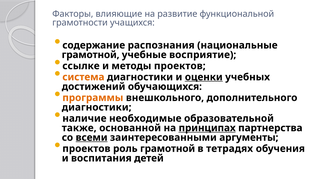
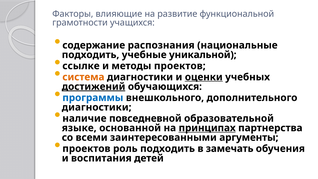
грамотной: грамотной -> подходить (91, 55)
восприятие: восприятие -> уникальной (203, 55)
достижений underline: none -> present (94, 87)
программы colour: orange -> blue (93, 98)
необходимые: необходимые -> повседневной (145, 118)
также: также -> языке (79, 128)
всеми underline: present -> none (92, 137)
роль грамотной: грамотной -> подходить (168, 149)
тетрадях: тетрадях -> замечать (230, 149)
